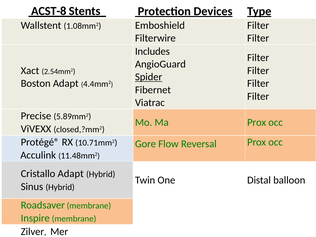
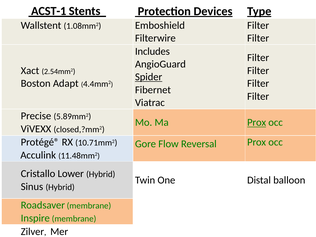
ACST-8: ACST-8 -> ACST-1 (49, 11)
Prox underline: none -> present (257, 122)
Cristallo Adapt: Adapt -> Lower (71, 174)
